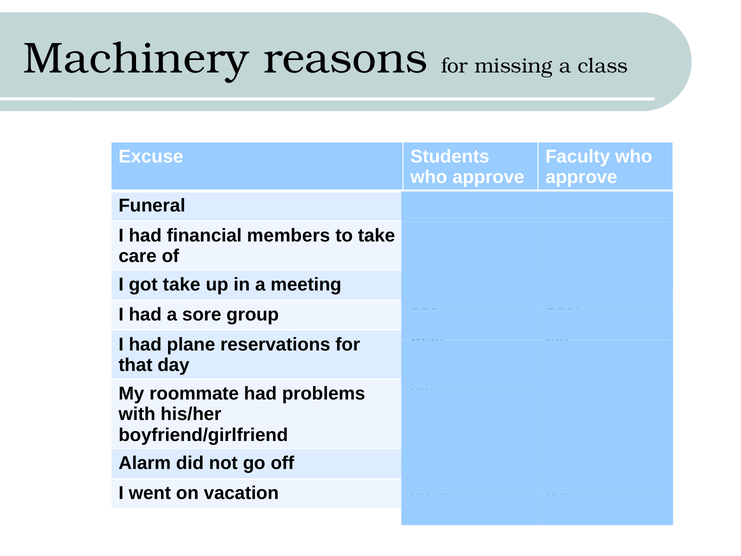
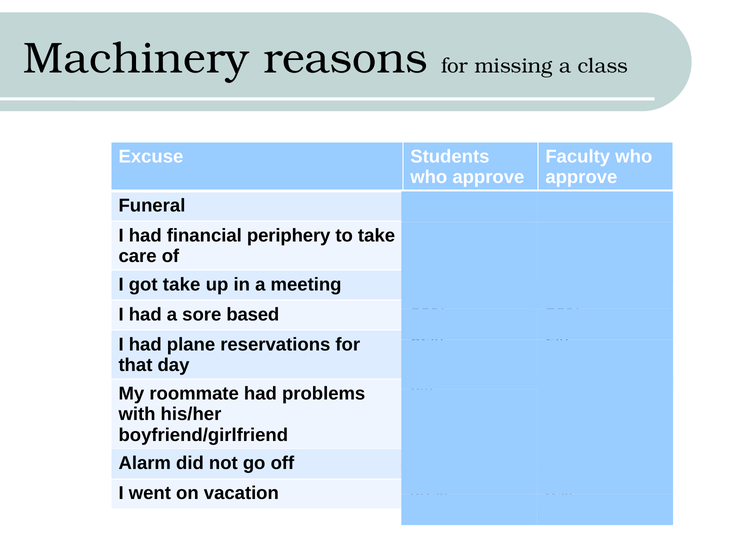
members: members -> periphery (289, 235)
group: group -> based (253, 314)
